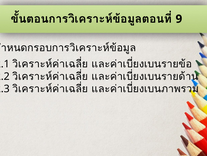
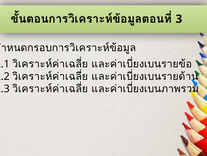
9: 9 -> 3 (179, 19)
